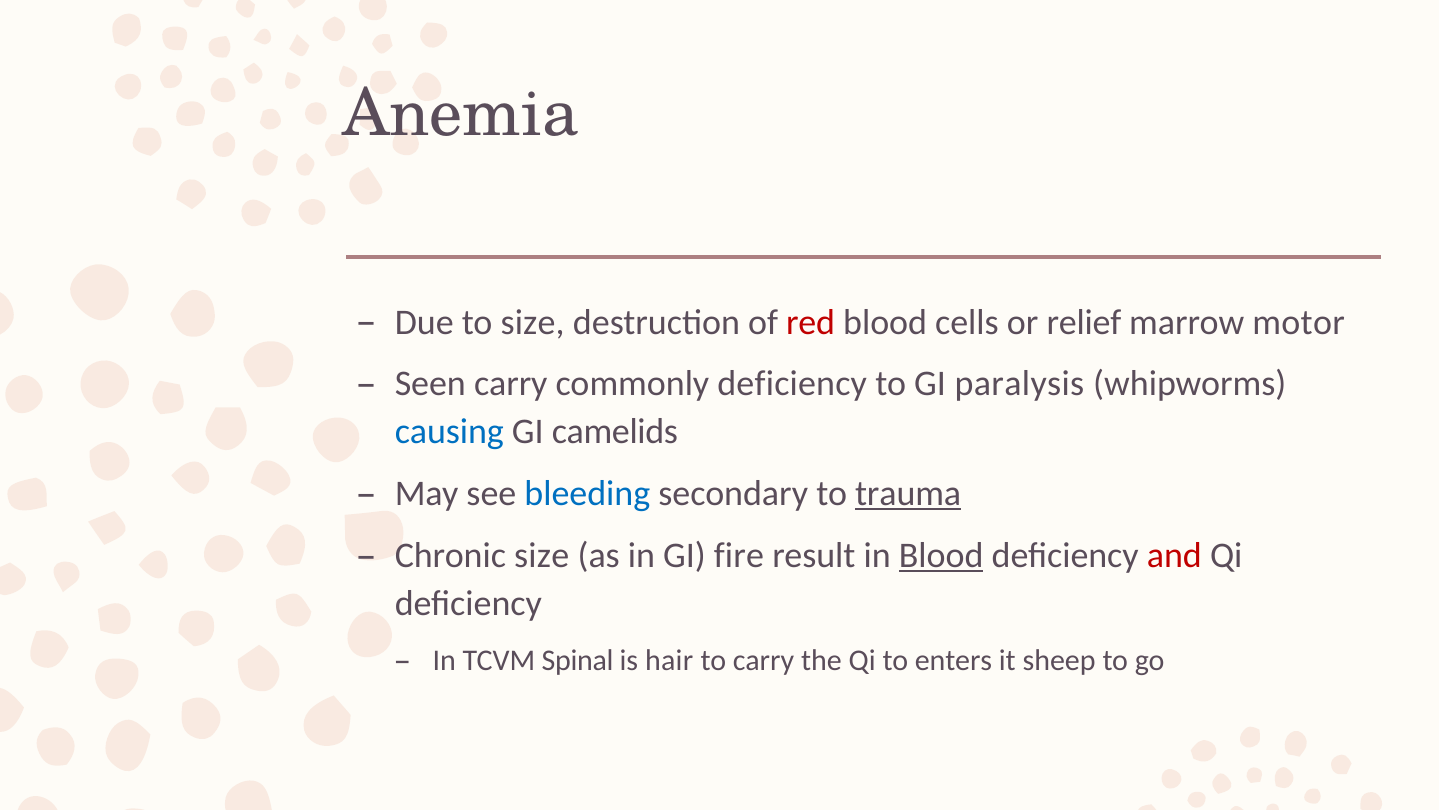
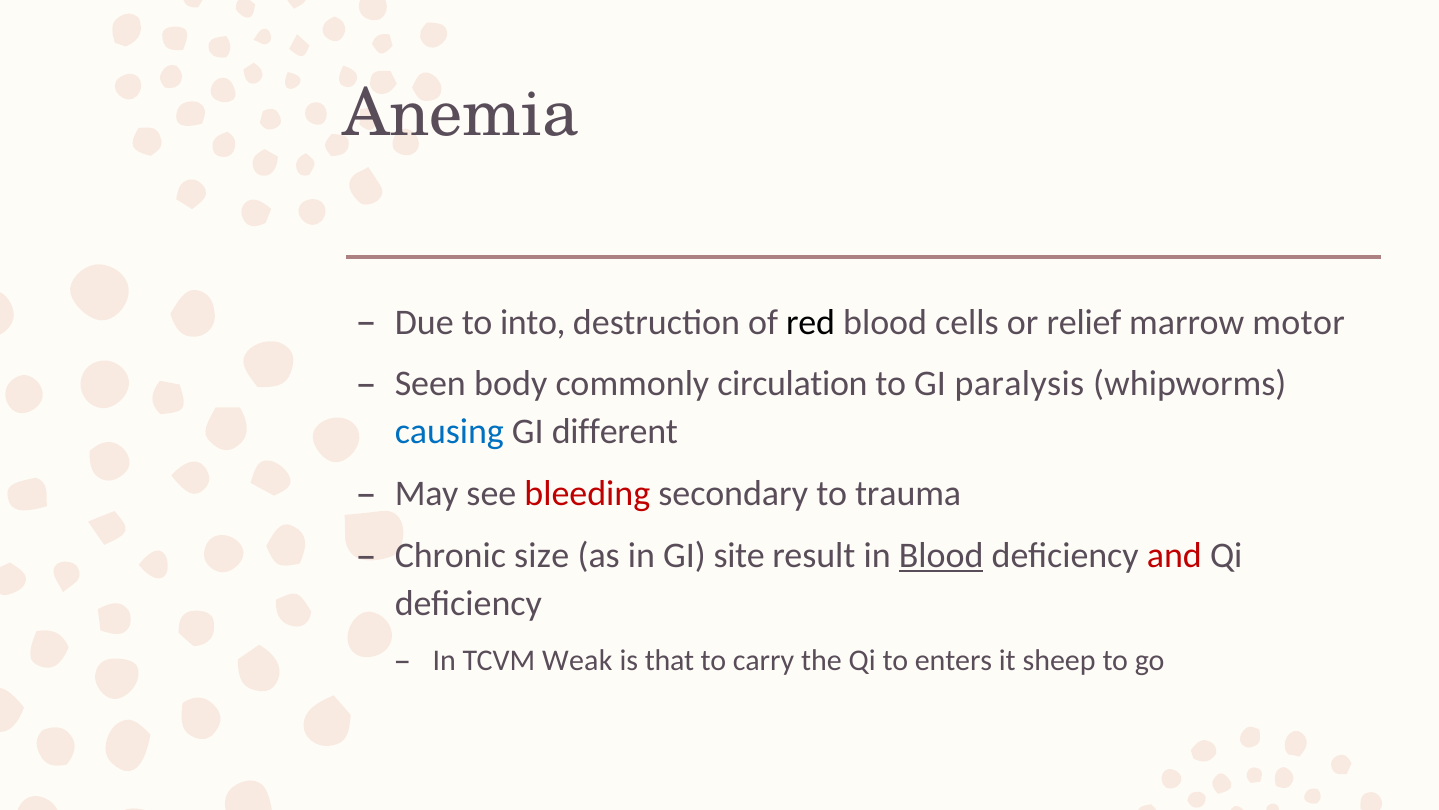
to size: size -> into (533, 322)
red colour: red -> black (811, 322)
Seen carry: carry -> body (511, 384)
commonly deficiency: deficiency -> circulation (792, 384)
camelids: camelids -> different (615, 432)
bleeding colour: blue -> red (587, 494)
trauma underline: present -> none (908, 494)
fire: fire -> site (739, 555)
Spinal: Spinal -> Weak (577, 660)
hair: hair -> that (669, 660)
